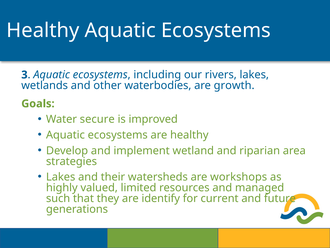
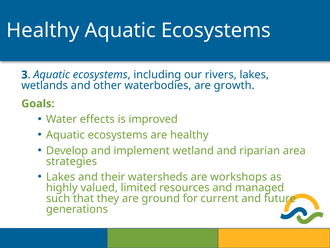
secure: secure -> effects (97, 119)
identify: identify -> ground (161, 198)
